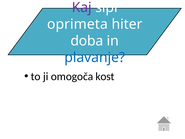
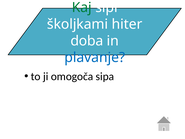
Kaj colour: purple -> green (82, 7)
oprimeta: oprimeta -> školjkami (78, 24)
kost: kost -> sipa (105, 76)
